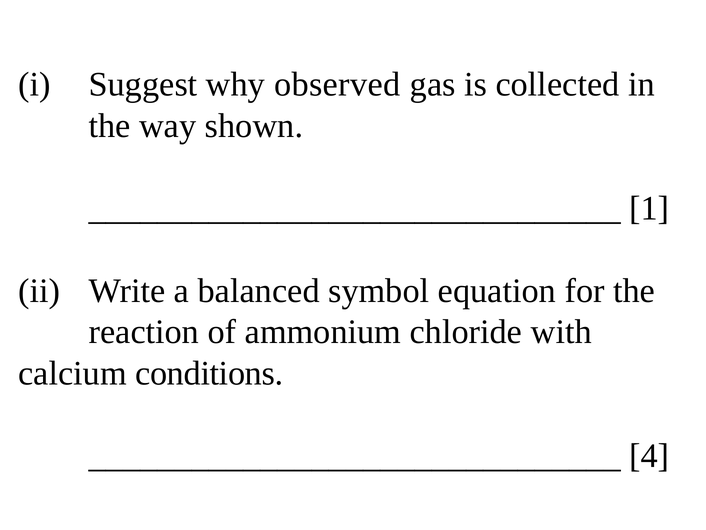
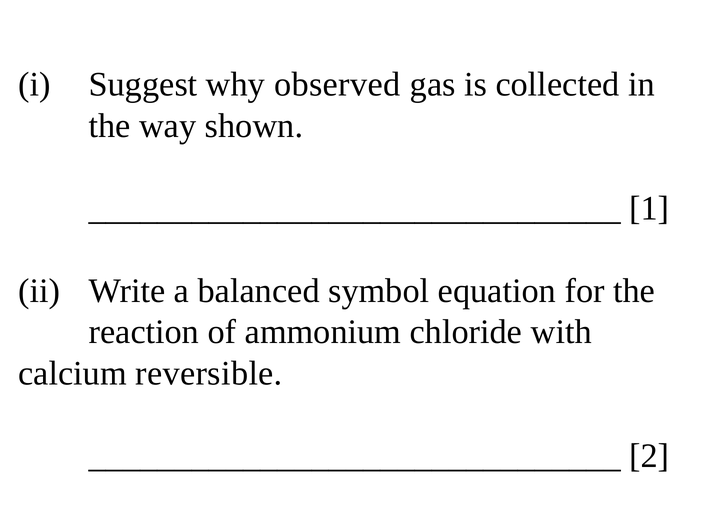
conditions: conditions -> reversible (209, 373)
4: 4 -> 2 (649, 455)
